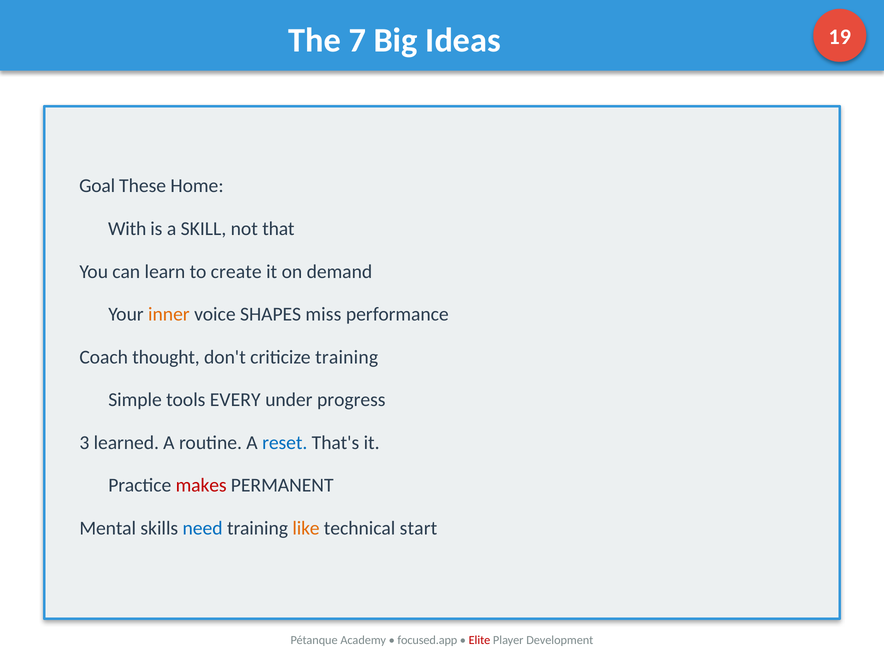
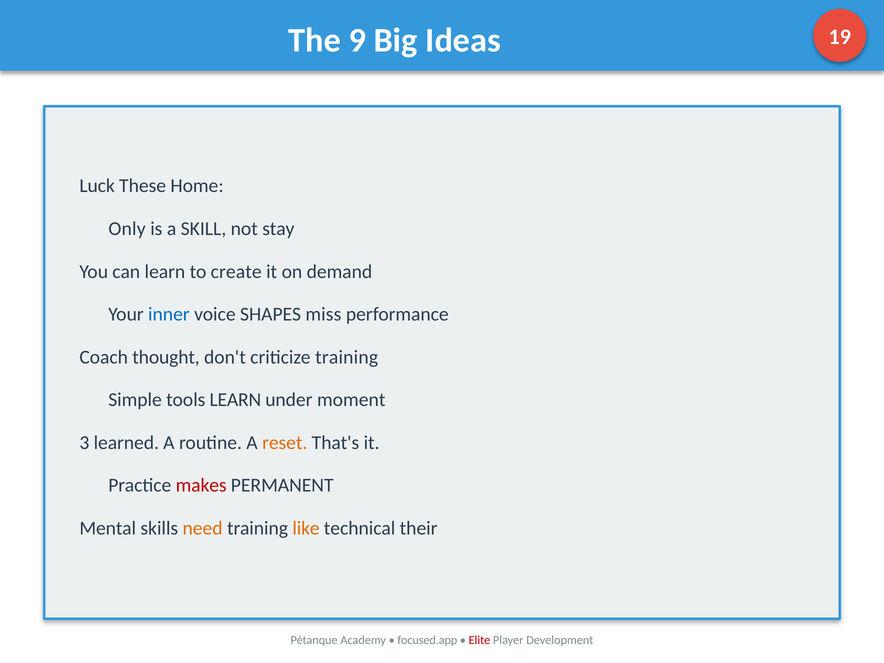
7: 7 -> 9 (357, 41)
Goal: Goal -> Luck (97, 186)
With: With -> Only (127, 229)
that: that -> stay (278, 229)
inner colour: orange -> blue (169, 314)
tools EVERY: EVERY -> LEARN (235, 400)
progress: progress -> moment (351, 400)
reset colour: blue -> orange (285, 443)
need colour: blue -> orange (203, 528)
start: start -> their (419, 528)
